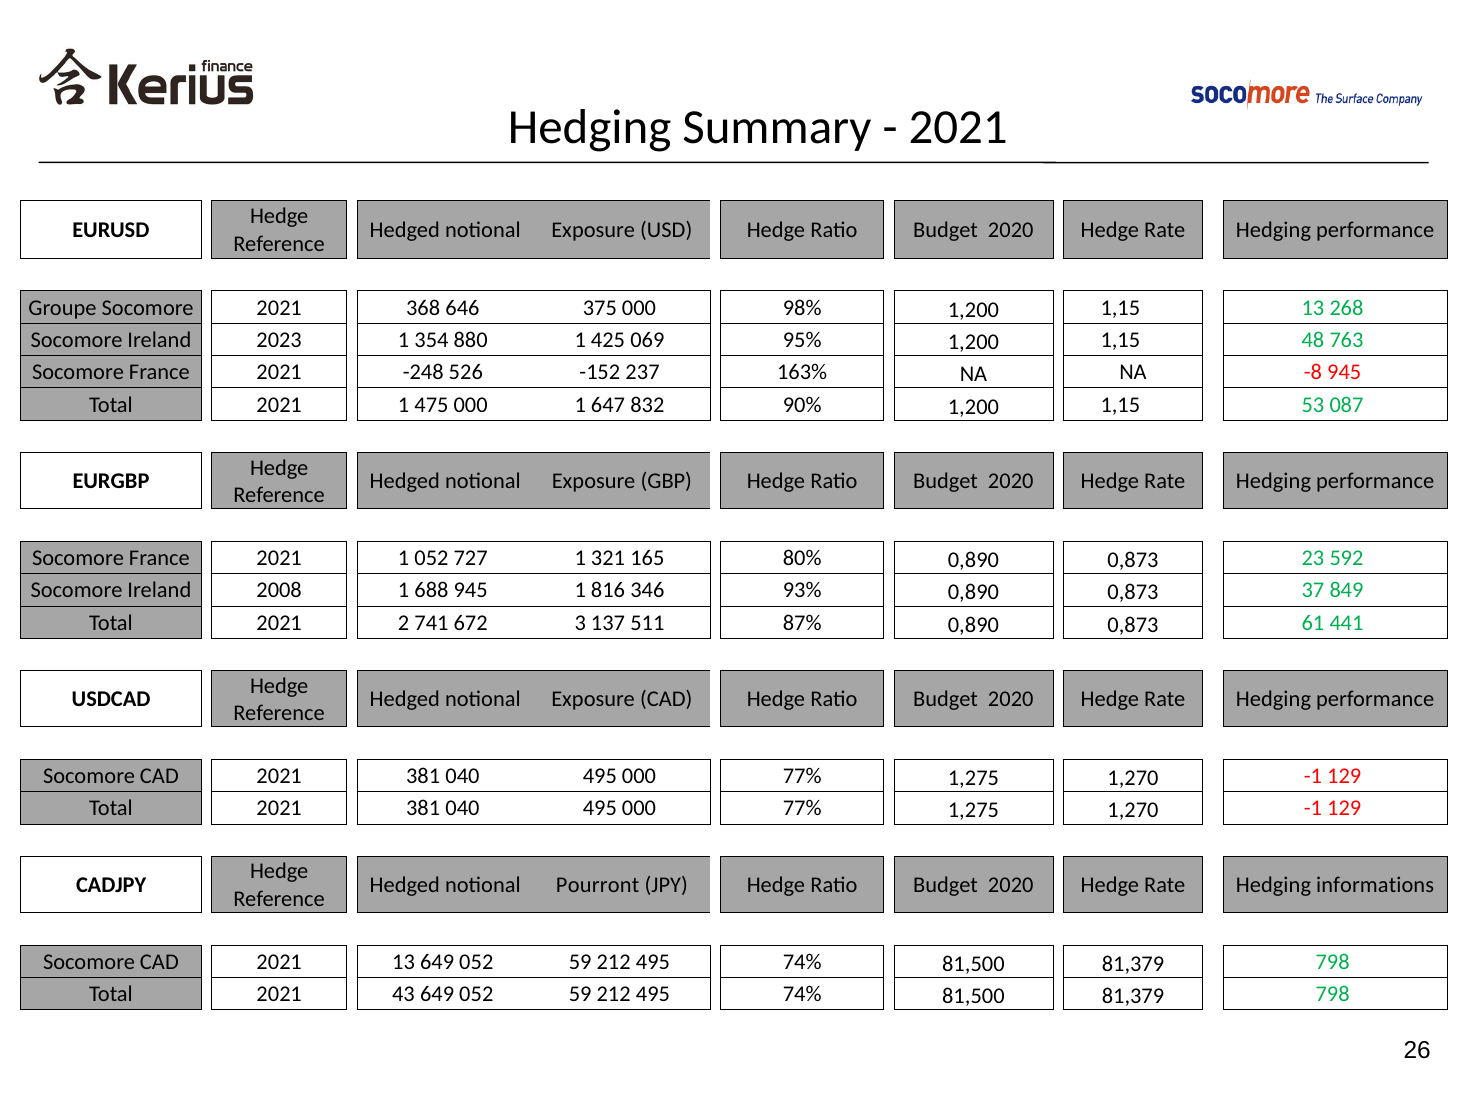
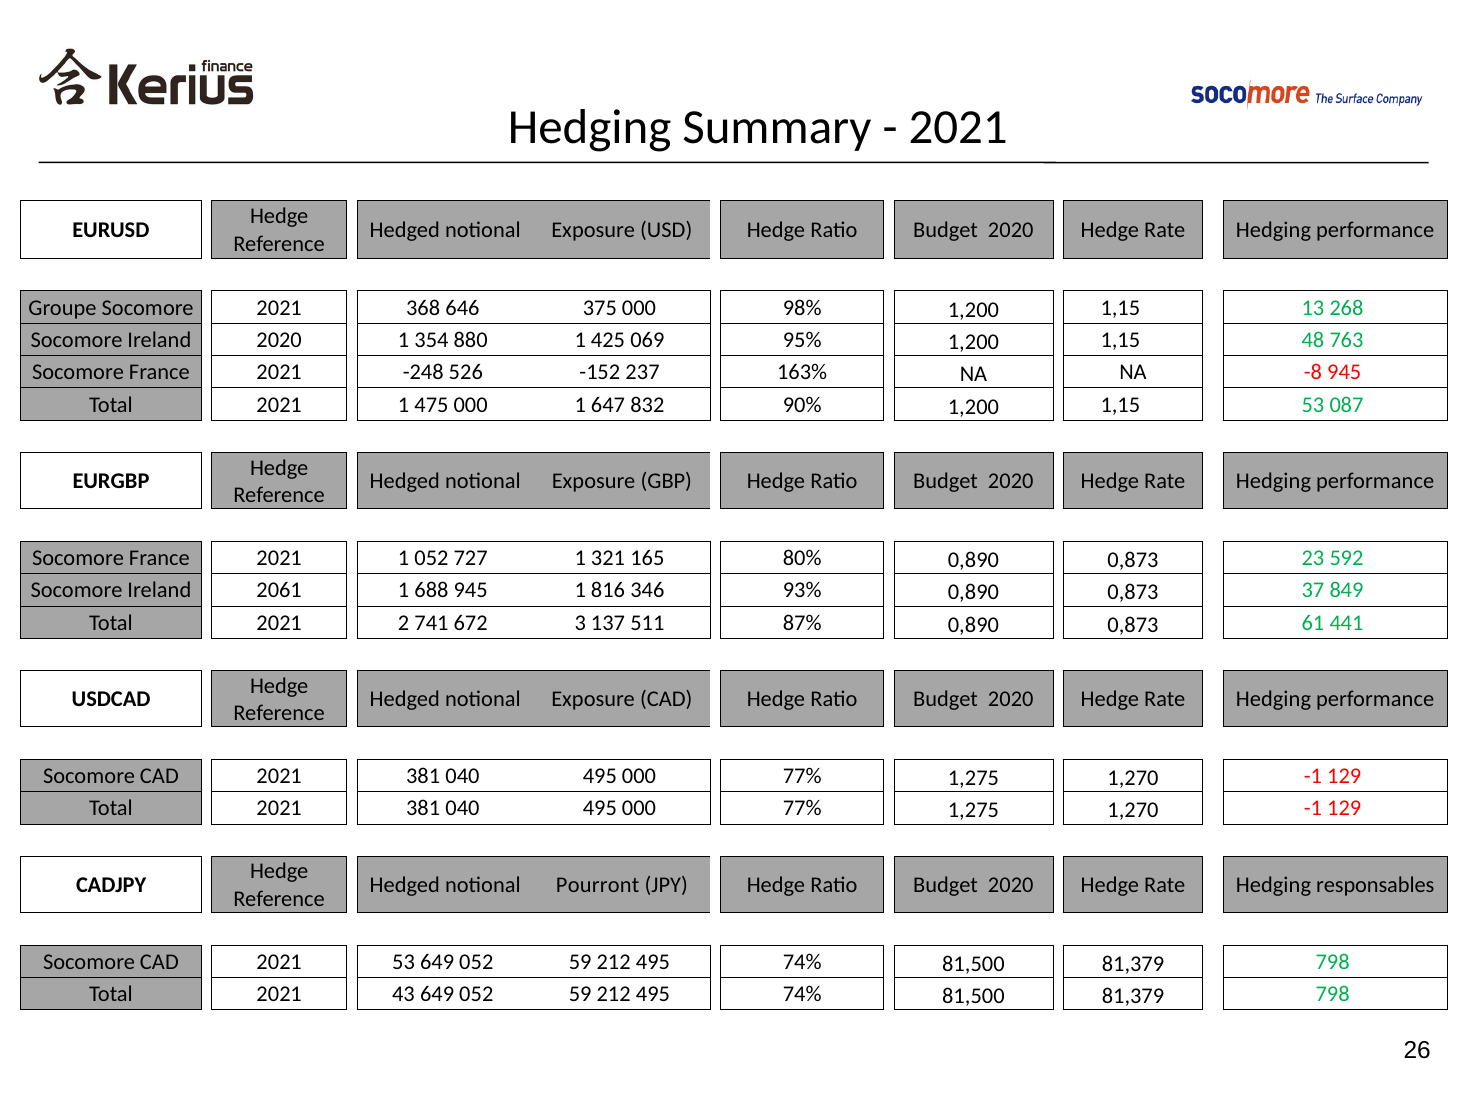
Ireland 2023: 2023 -> 2020 (279, 340)
2008: 2008 -> 2061 (279, 590)
informations: informations -> responsables (1375, 885)
2021 13: 13 -> 53 (404, 962)
